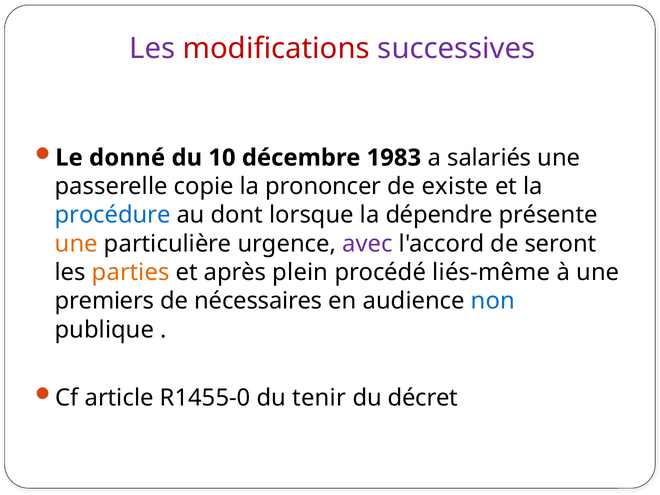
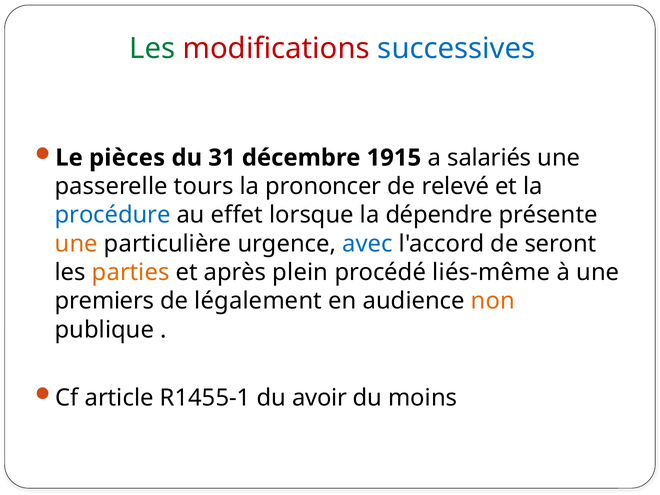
Les colour: purple -> green (152, 49)
successives colour: purple -> blue (456, 49)
donné: donné -> pièces (127, 158)
10: 10 -> 31 (222, 158)
1983: 1983 -> 1915 (394, 158)
copie: copie -> tours (204, 186)
existe: existe -> relevé (455, 186)
dont: dont -> effet (237, 215)
avec colour: purple -> blue (367, 244)
nécessaires: nécessaires -> légalement (258, 301)
non colour: blue -> orange (493, 301)
R1455-0: R1455-0 -> R1455-1 (205, 398)
tenir: tenir -> avoir (319, 398)
décret: décret -> moins (423, 398)
